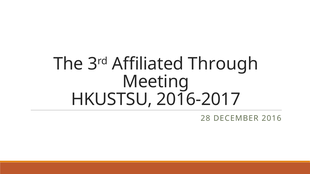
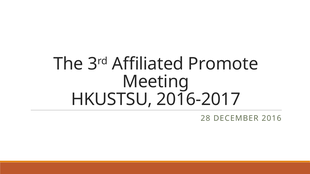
Through: Through -> Promote (223, 64)
